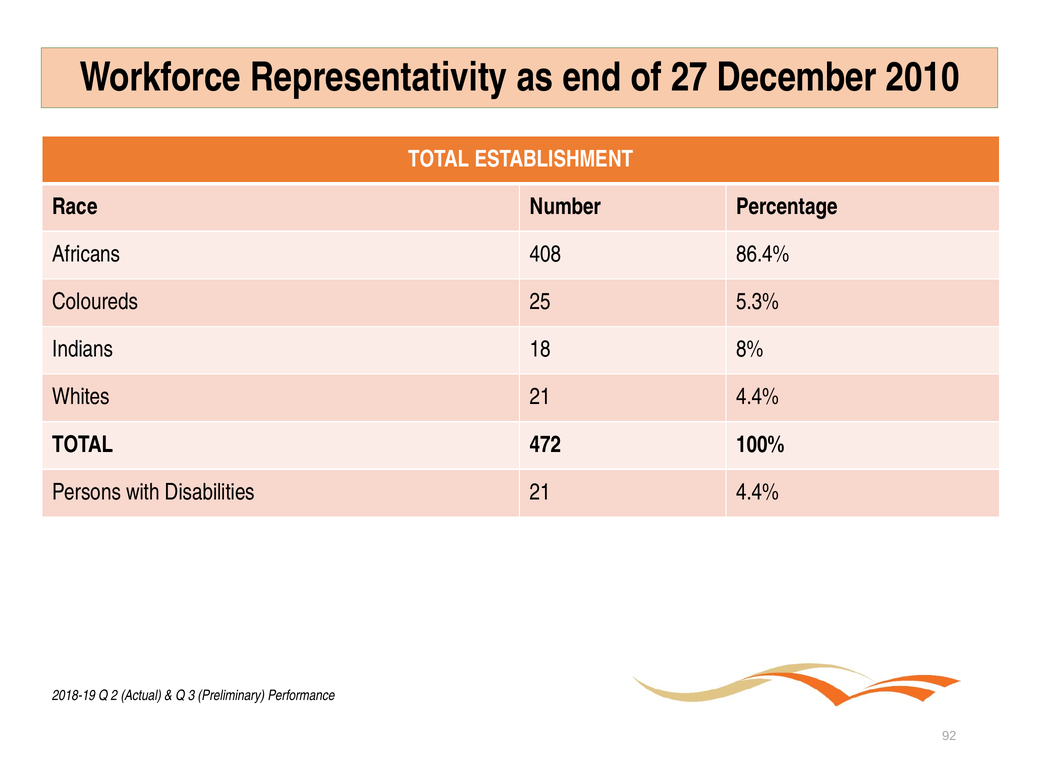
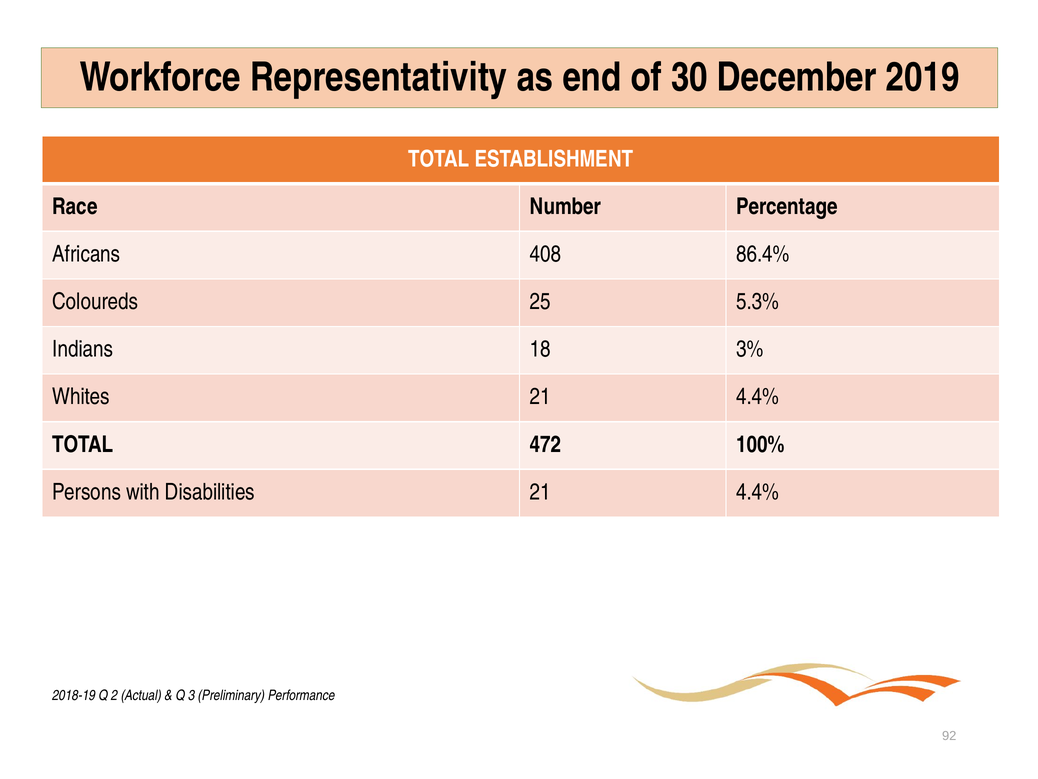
27: 27 -> 30 (689, 78)
2010: 2010 -> 2019 (923, 78)
8%: 8% -> 3% (750, 349)
